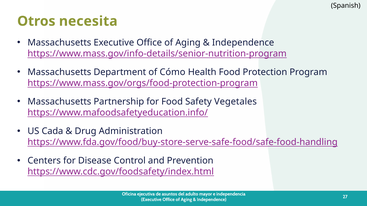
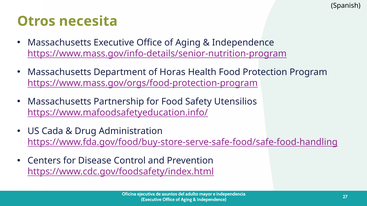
Cómo: Cómo -> Horas (173, 72)
Vegetales: Vegetales -> Utensilios (236, 102)
